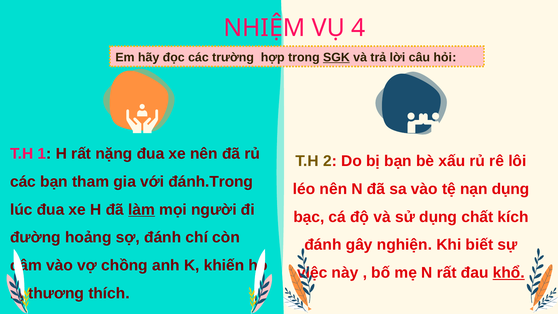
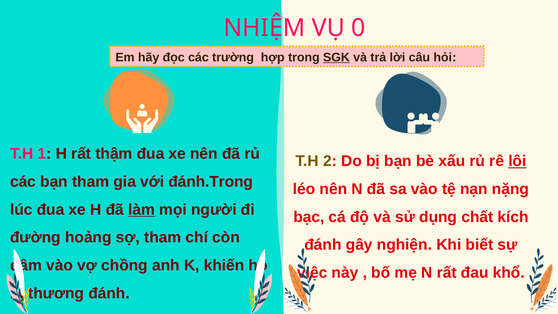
4: 4 -> 0 (358, 28)
nặng: nặng -> thậm (114, 154)
lôi underline: none -> present (517, 161)
nạn dụng: dụng -> nặng (510, 189)
sợ đánh: đánh -> tham (163, 237)
khổ underline: present -> none (509, 273)
thương thích: thích -> đánh (109, 293)
